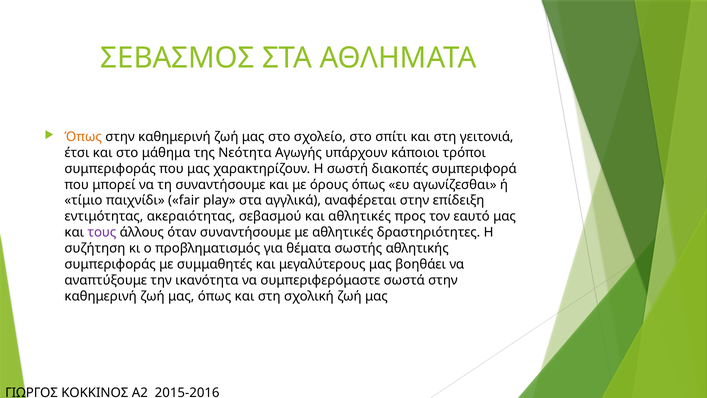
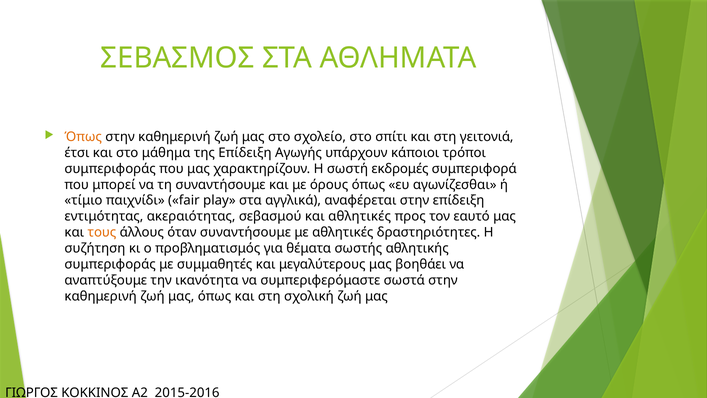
της Νεότητα: Νεότητα -> Επίδειξη (245, 153)
διακοπές: διακοπές -> εκδρομές (400, 169)
τους colour: purple -> orange (102, 232)
